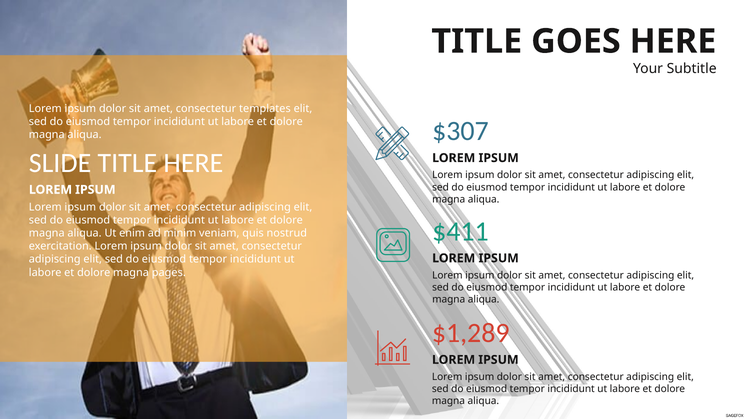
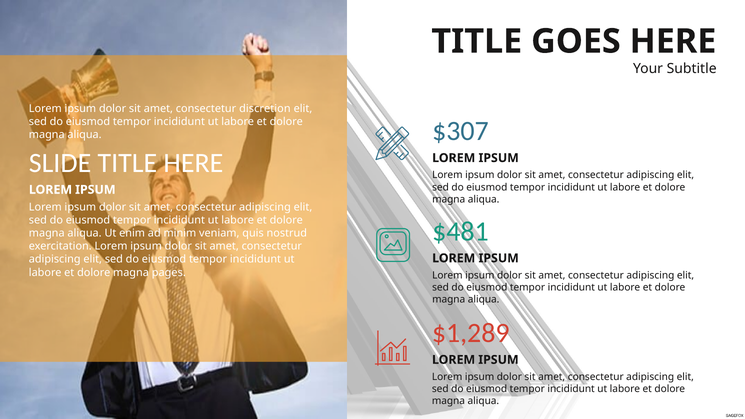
templates: templates -> discretion (265, 109)
$411: $411 -> $481 (460, 231)
